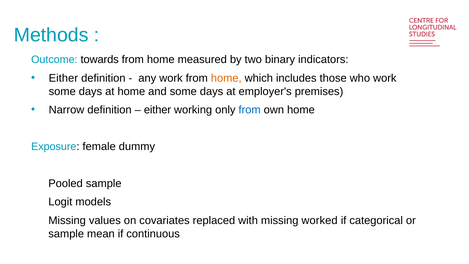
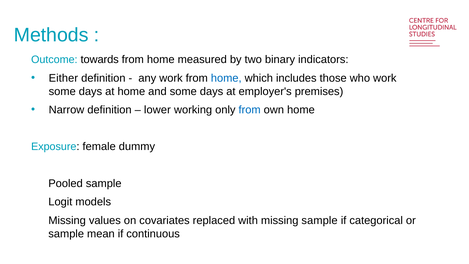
home colour: orange -> blue (226, 78)
either: either -> lower (157, 110)
missing worked: worked -> sample (320, 220)
